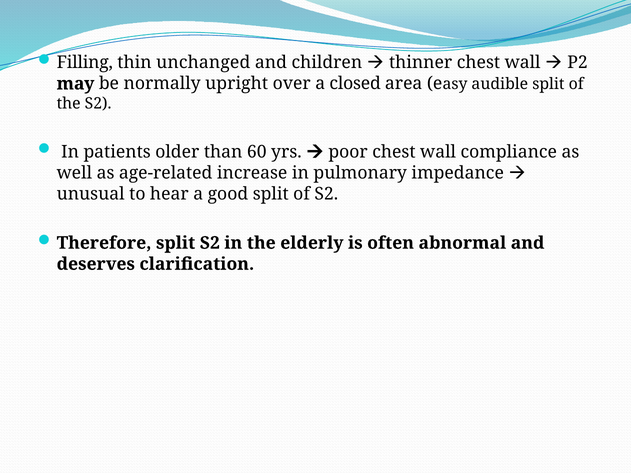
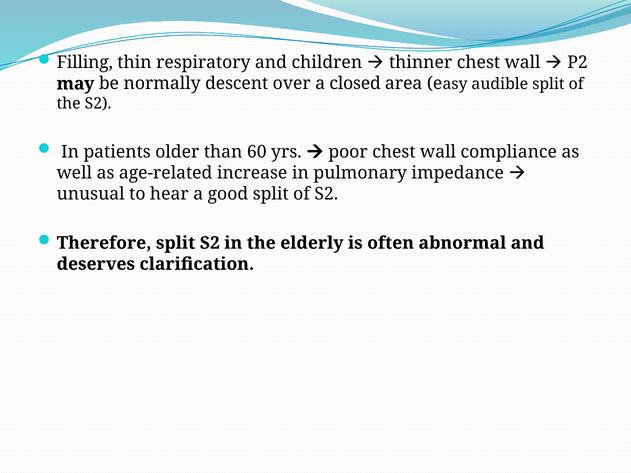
unchanged: unchanged -> respiratory (203, 63)
upright: upright -> descent (237, 84)
